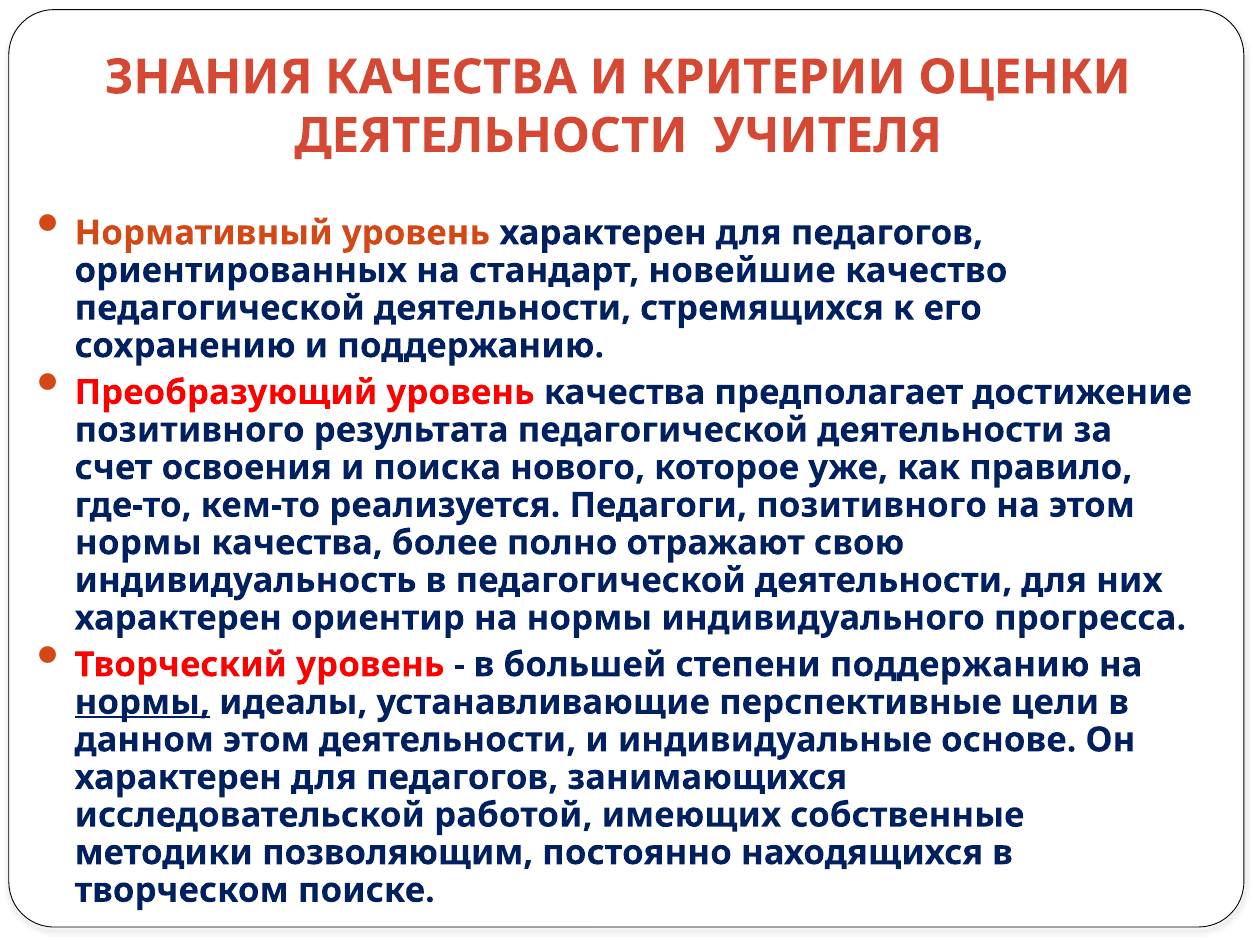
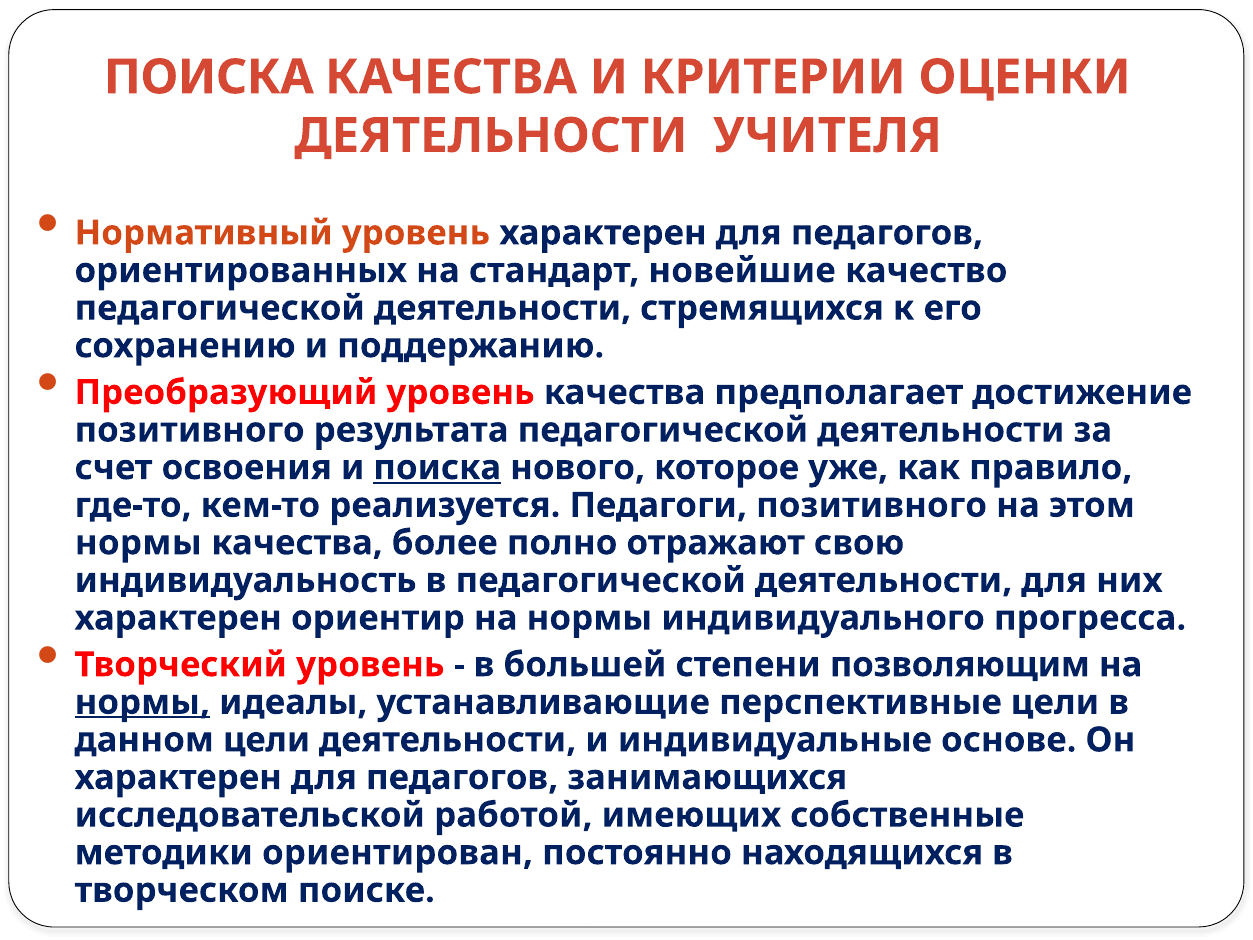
ЗНАНИЯ: ЗНАНИЯ -> ПОИСКА (209, 77)
поиска underline: none -> present (437, 468)
степени поддержанию: поддержанию -> позволяющим (960, 665)
данном этом: этом -> цели (267, 740)
позволяющим: позволяющим -> ориентирован (397, 853)
